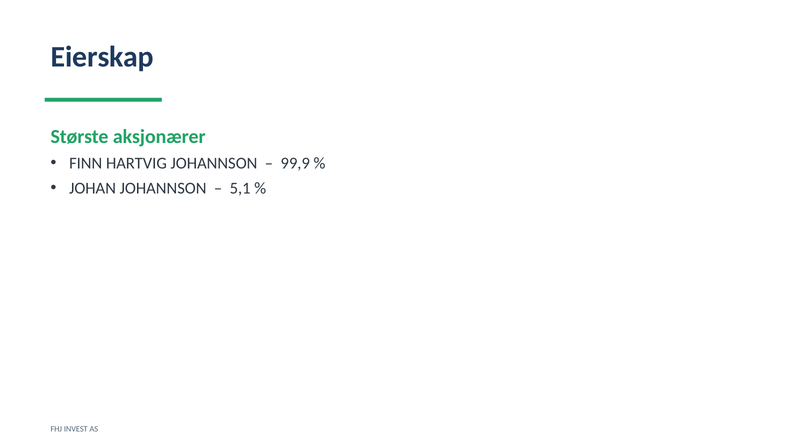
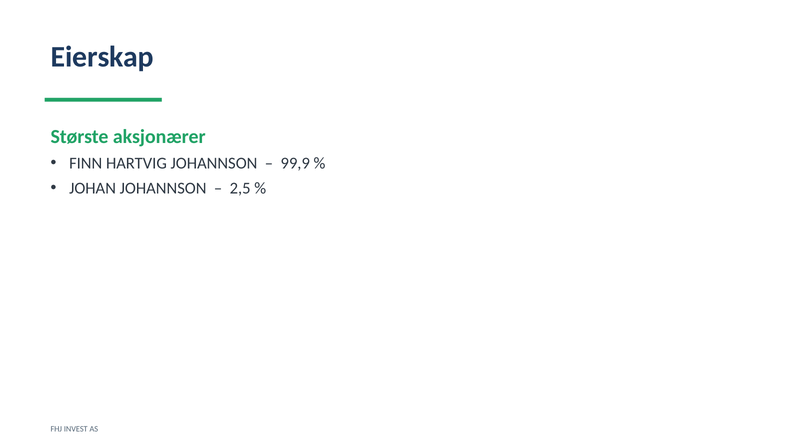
5,1: 5,1 -> 2,5 (240, 188)
